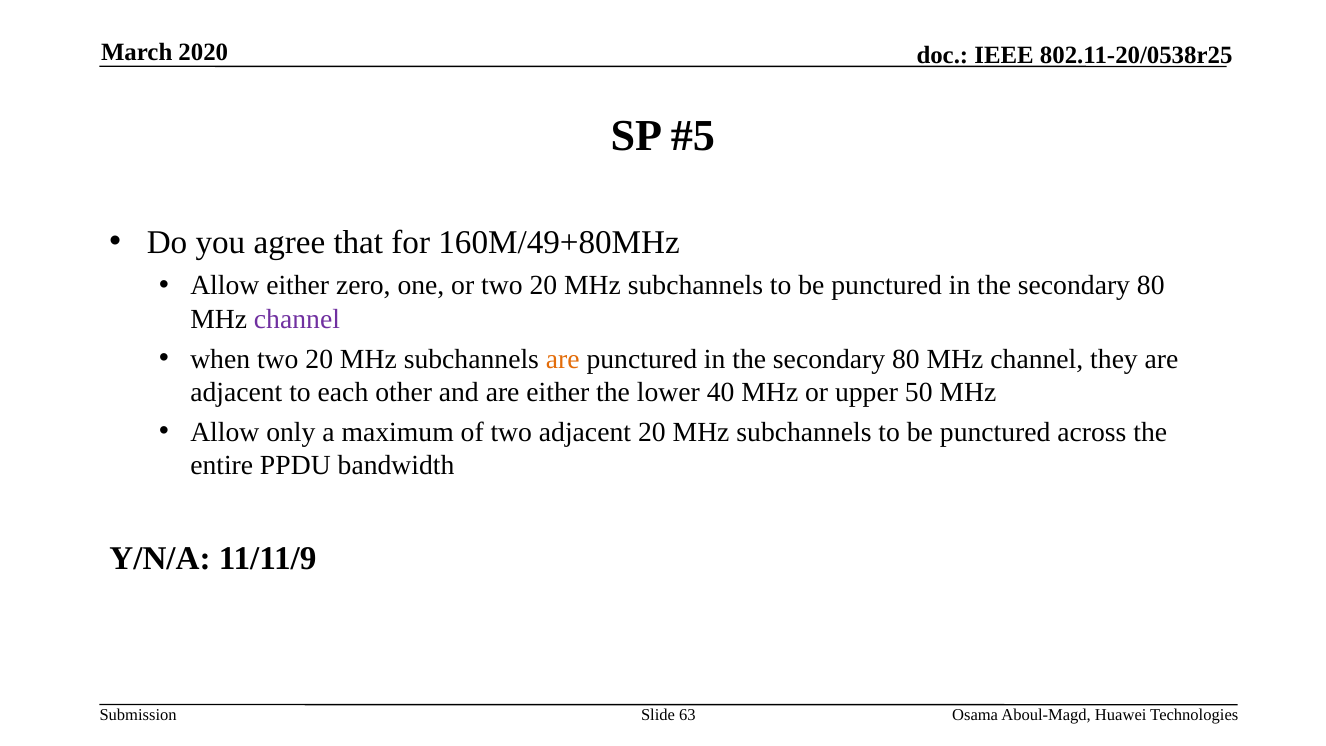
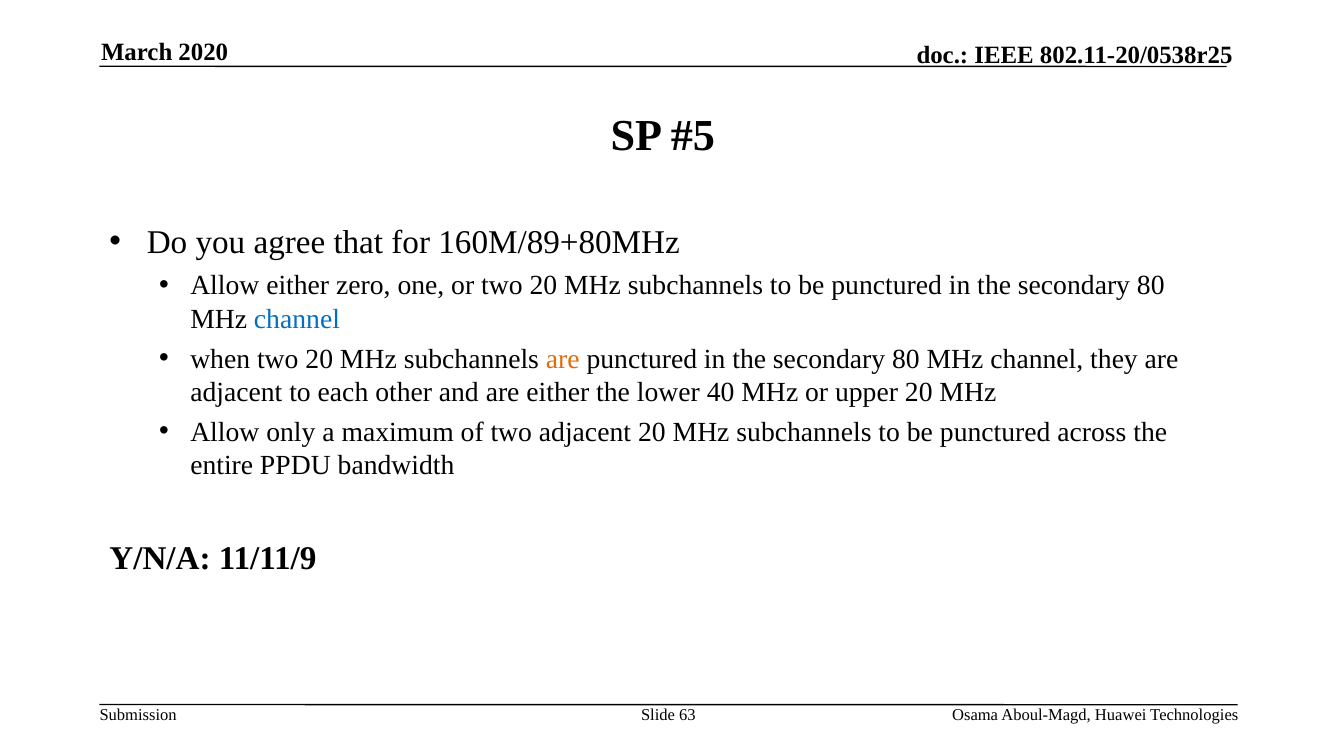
160M/49+80MHz: 160M/49+80MHz -> 160M/89+80MHz (559, 243)
channel colour: purple -> blue (297, 319)
upper 50: 50 -> 20 (919, 392)
